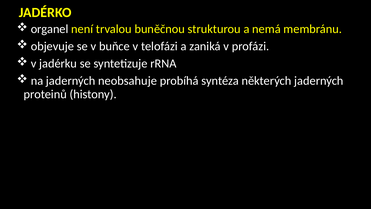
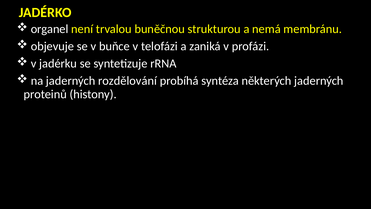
neobsahuje: neobsahuje -> rozdělování (127, 81)
